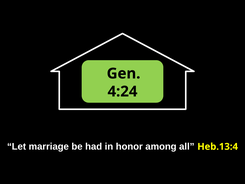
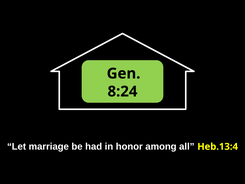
4:24: 4:24 -> 8:24 (122, 91)
